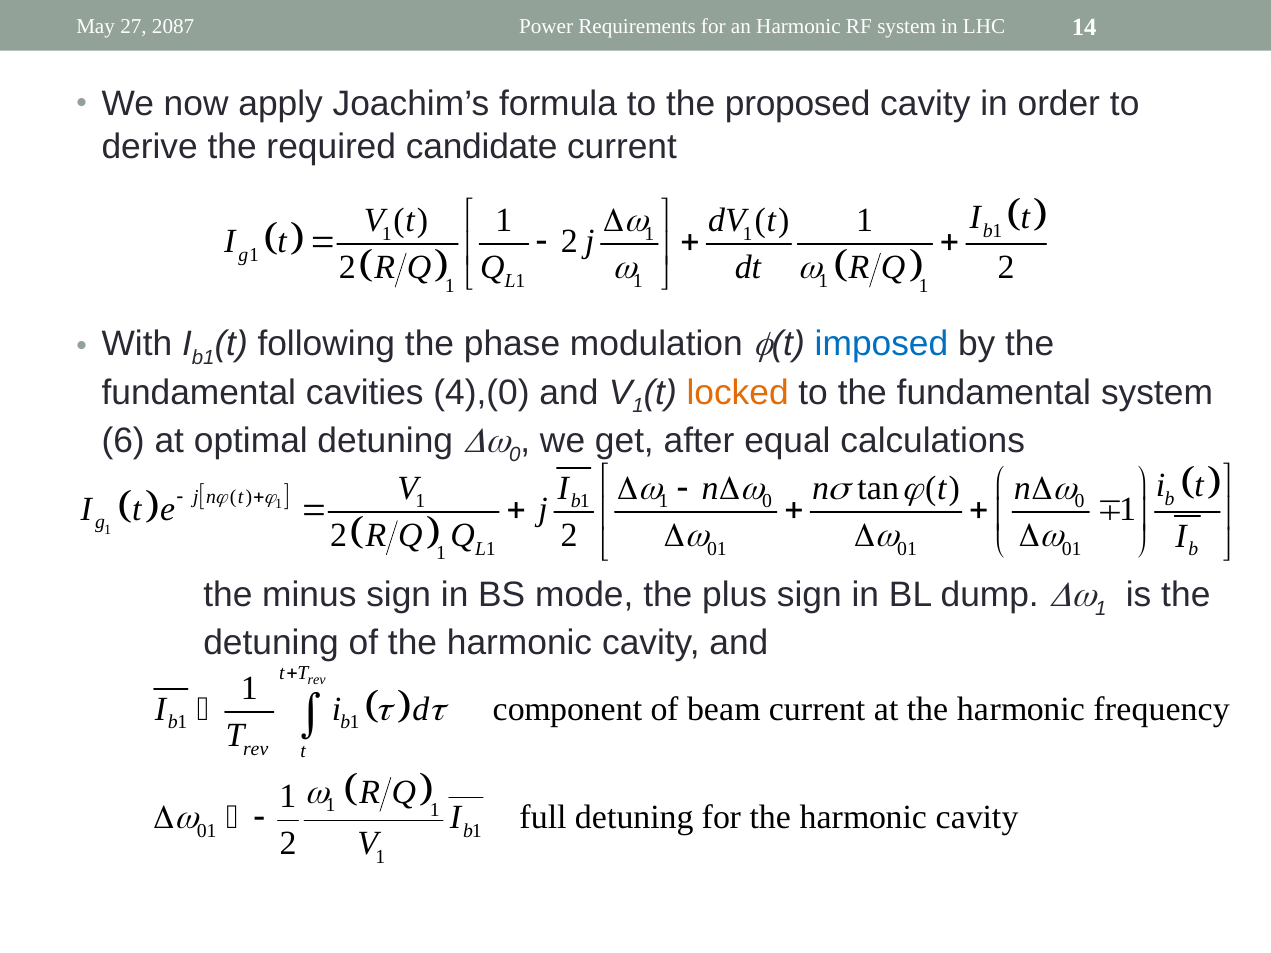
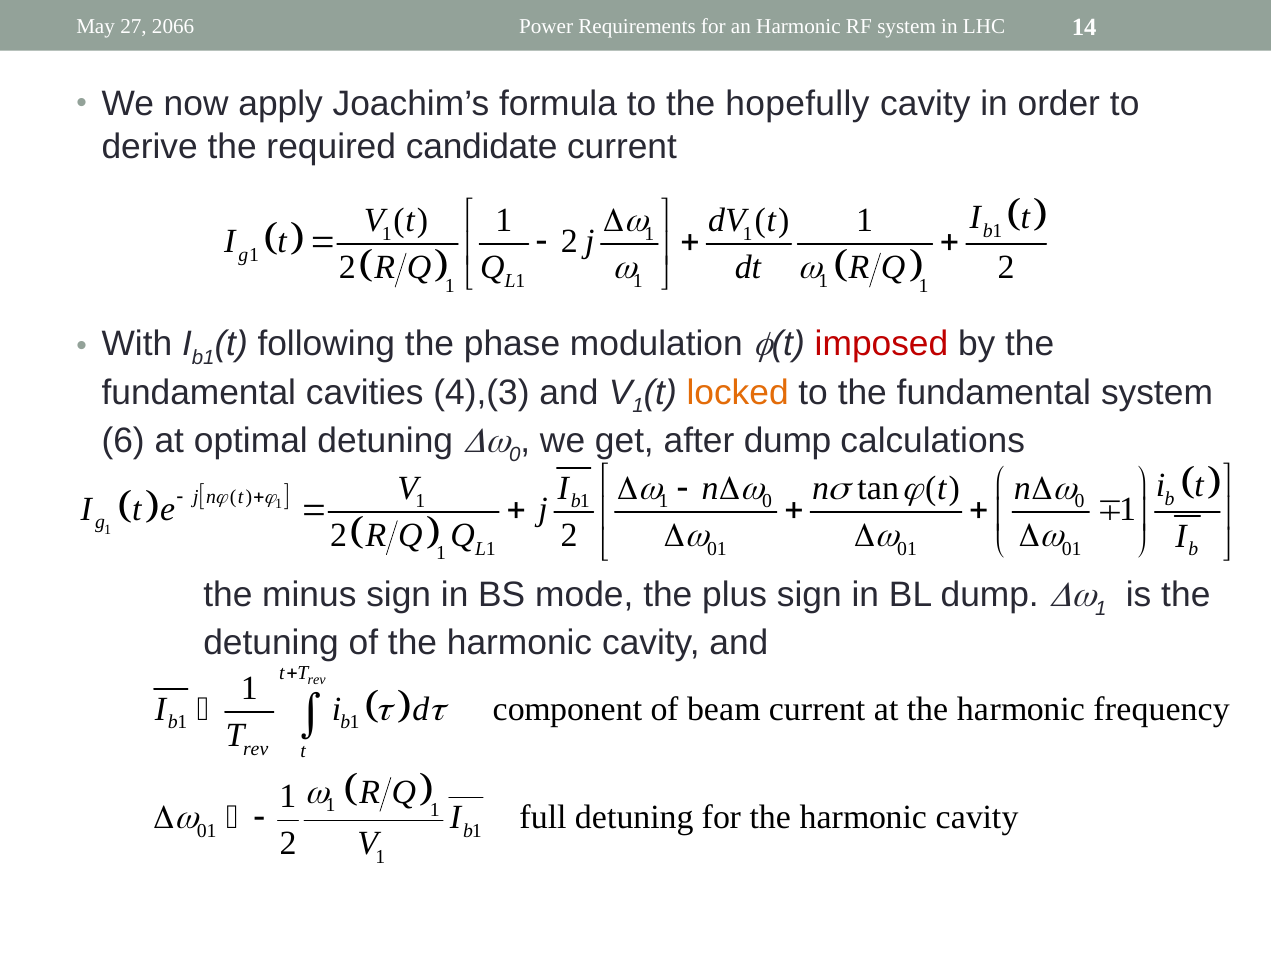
2087: 2087 -> 2066 (173, 27)
proposed: proposed -> hopefully (797, 104)
imposed colour: blue -> red (882, 344)
4),(0: 4),(0 -> 4),(3 (482, 393)
after equal: equal -> dump (788, 441)
